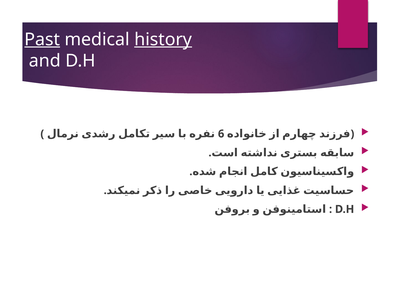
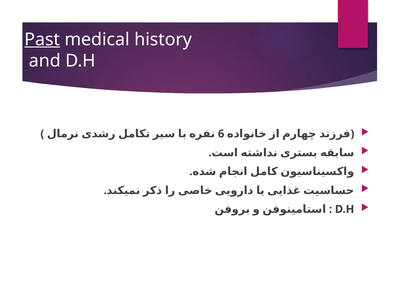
history underline: present -> none (163, 39)
